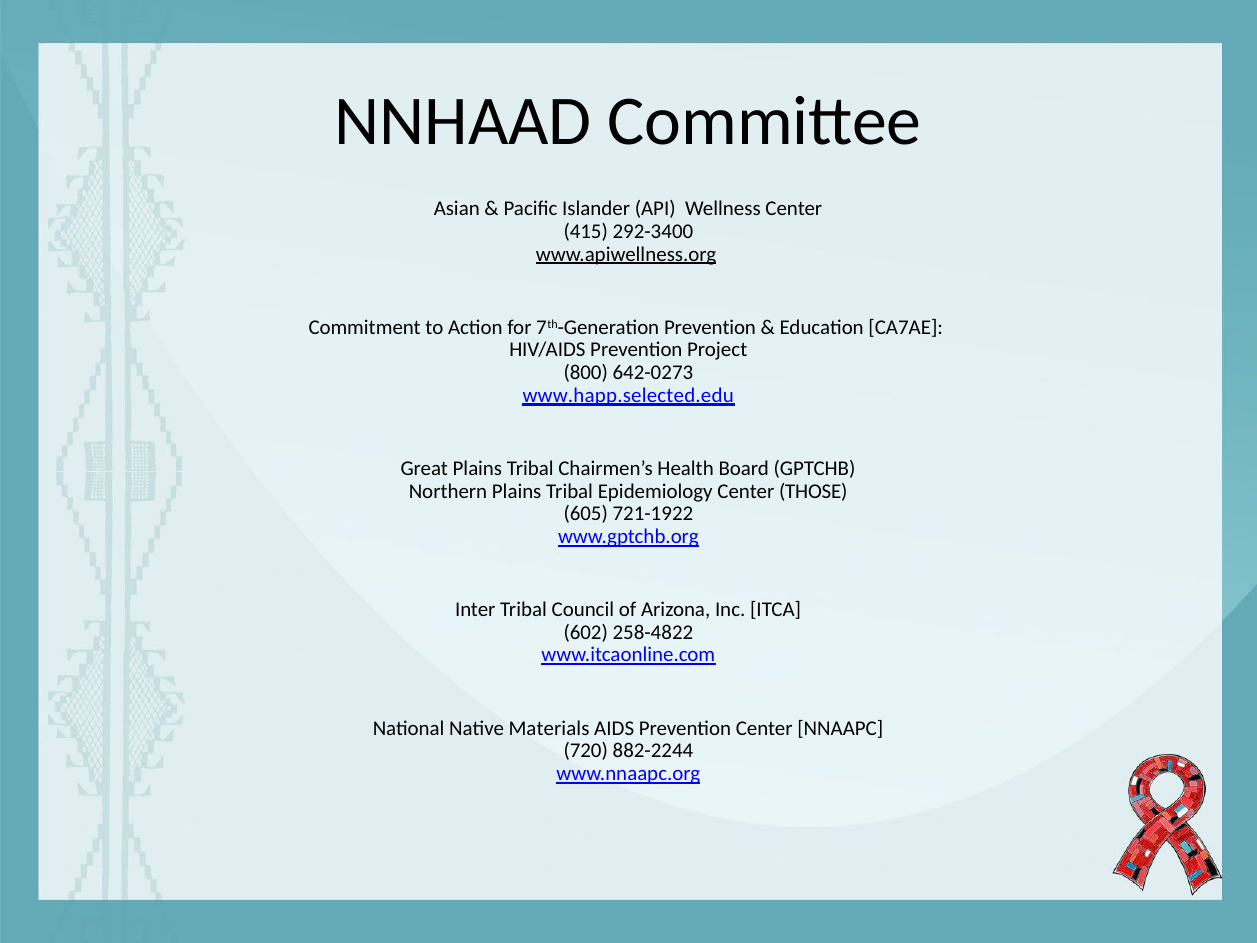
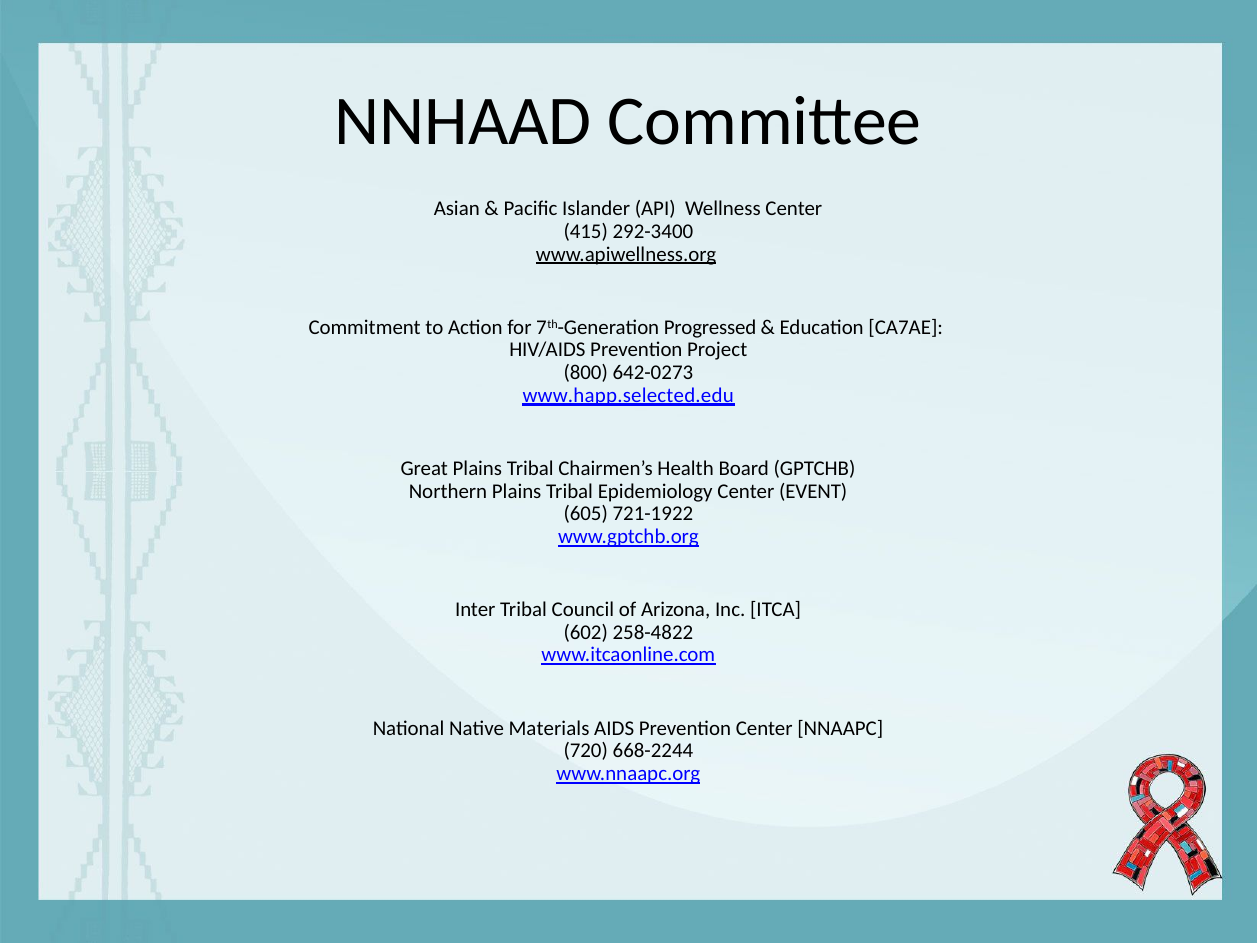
7th-Generation Prevention: Prevention -> Progressed (710, 327)
THOSE: THOSE -> EVENT (813, 491)
882-2244: 882-2244 -> 668-2244 (653, 751)
